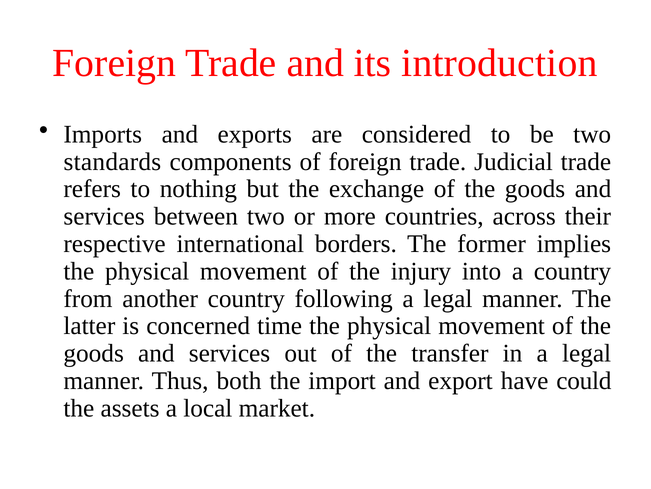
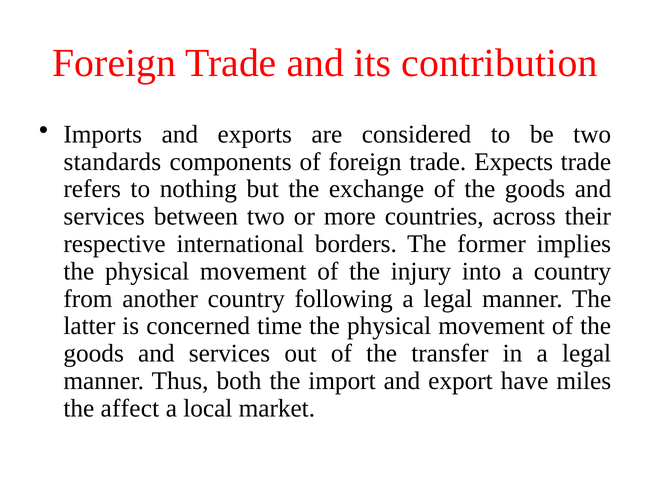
introduction: introduction -> contribution (500, 63)
Judicial: Judicial -> Expects (514, 161)
could: could -> miles (584, 380)
assets: assets -> affect (130, 408)
